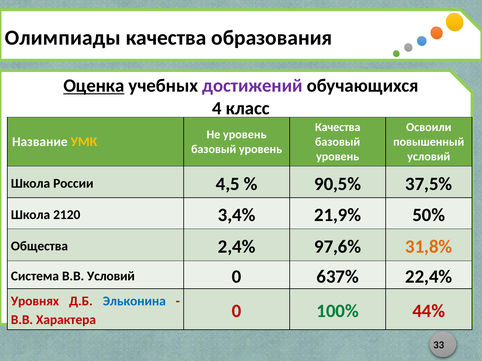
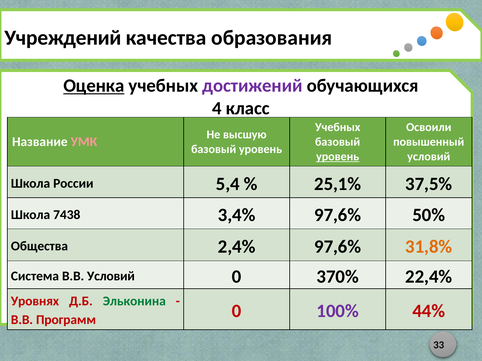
Олимпиады: Олимпиады -> Учреждений (63, 38)
Качества: Качества -> Учебных (338, 127)
Не уровень: уровень -> высшую (245, 135)
УМК colour: yellow -> pink (84, 142)
уровень underline: none -> present (338, 157)
4,5: 4,5 -> 5,4 (228, 184)
90,5%: 90,5% -> 25,1% (338, 184)
2120: 2120 -> 7438 (67, 215)
3,4% 21,9%: 21,9% -> 97,6% (338, 215)
637%: 637% -> 370% (338, 277)
Эльконина colour: blue -> green (134, 301)
Характера: Характера -> Программ (66, 320)
100% colour: green -> purple (338, 311)
